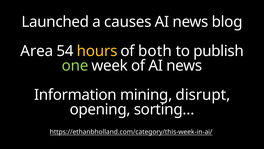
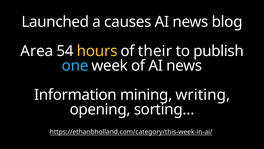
both: both -> their (155, 51)
one colour: light green -> light blue (75, 65)
disrupt: disrupt -> writing (203, 95)
